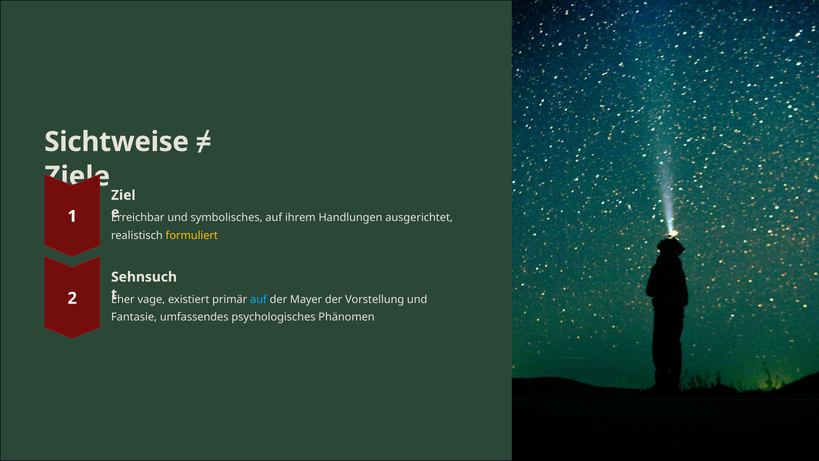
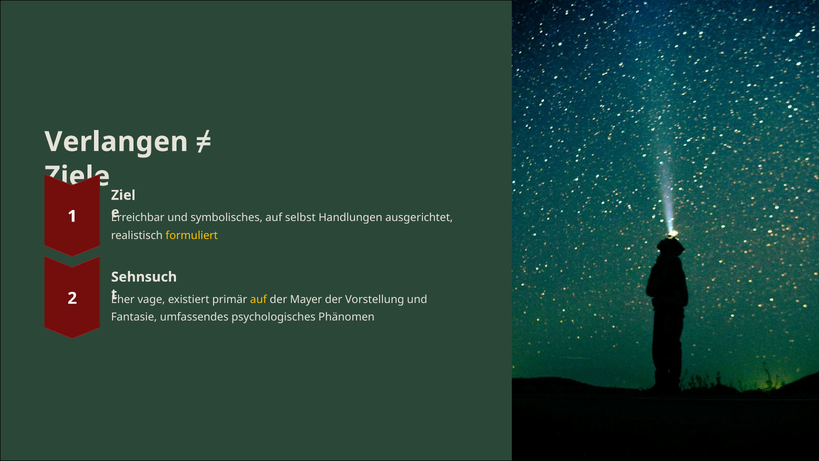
Sichtweise: Sichtweise -> Verlangen (116, 142)
ihrem: ihrem -> selbst (300, 217)
auf colour: light blue -> yellow (258, 299)
